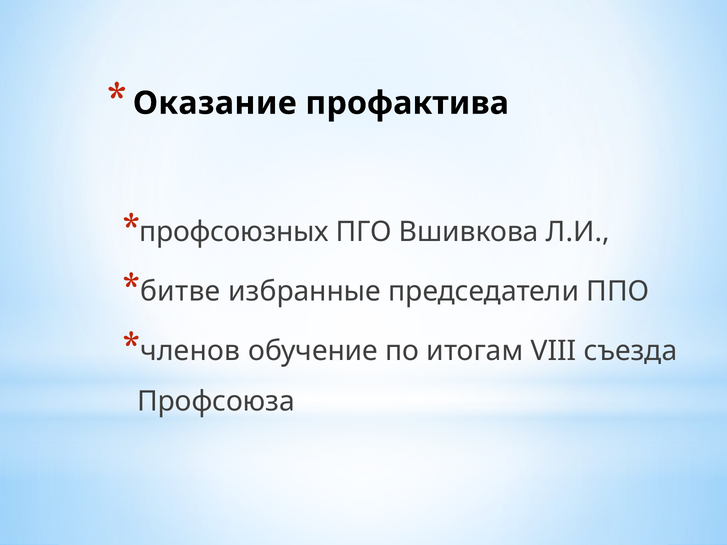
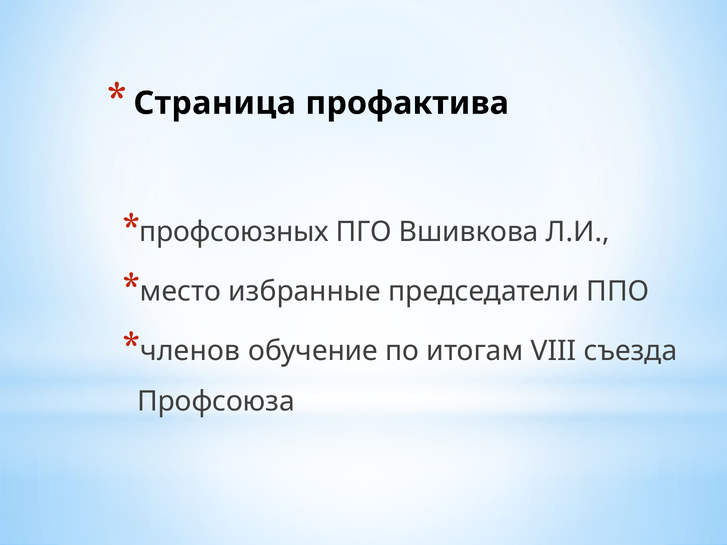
Оказание: Оказание -> Страница (215, 103)
битве: битве -> место (180, 291)
